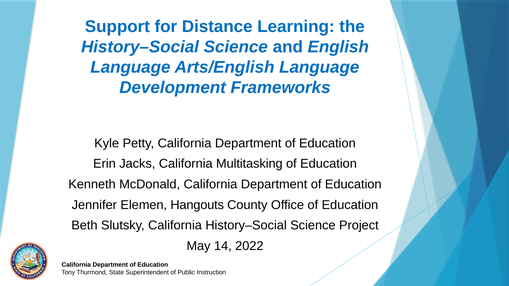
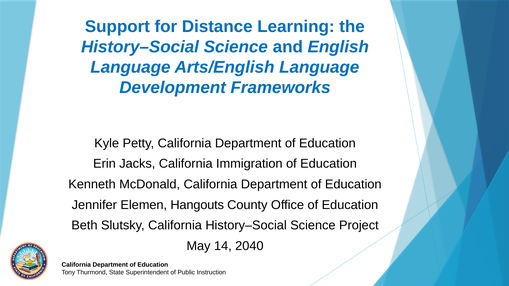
Multitasking: Multitasking -> Immigration (249, 164)
2022: 2022 -> 2040 (249, 246)
